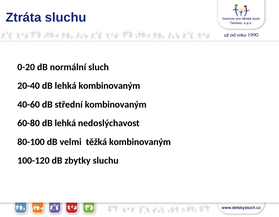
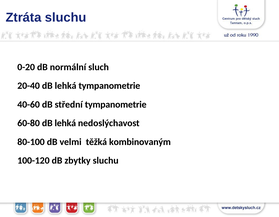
lehká kombinovaným: kombinovaným -> tympanometrie (109, 86)
střední kombinovaným: kombinovaným -> tympanometrie (116, 104)
